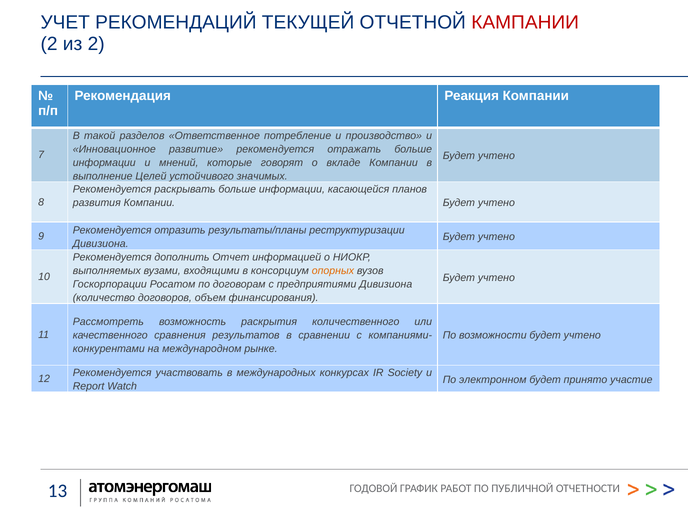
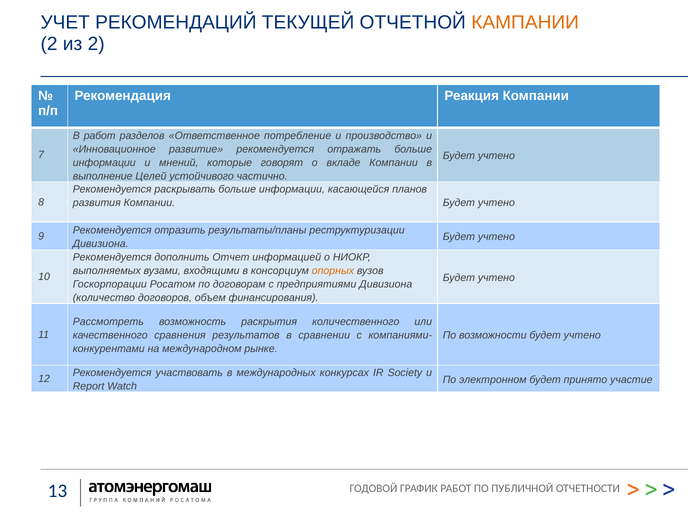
КАМПАНИИ colour: red -> orange (525, 22)
В такой: такой -> работ (100, 136)
значимых: значимых -> частично (262, 176)
